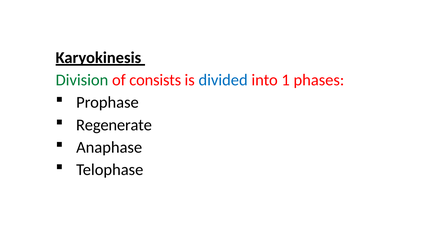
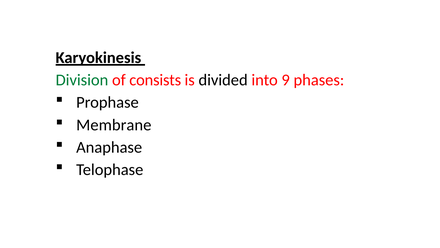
divided colour: blue -> black (223, 80)
1: 1 -> 9 (286, 80)
Regenerate: Regenerate -> Membrane (114, 125)
